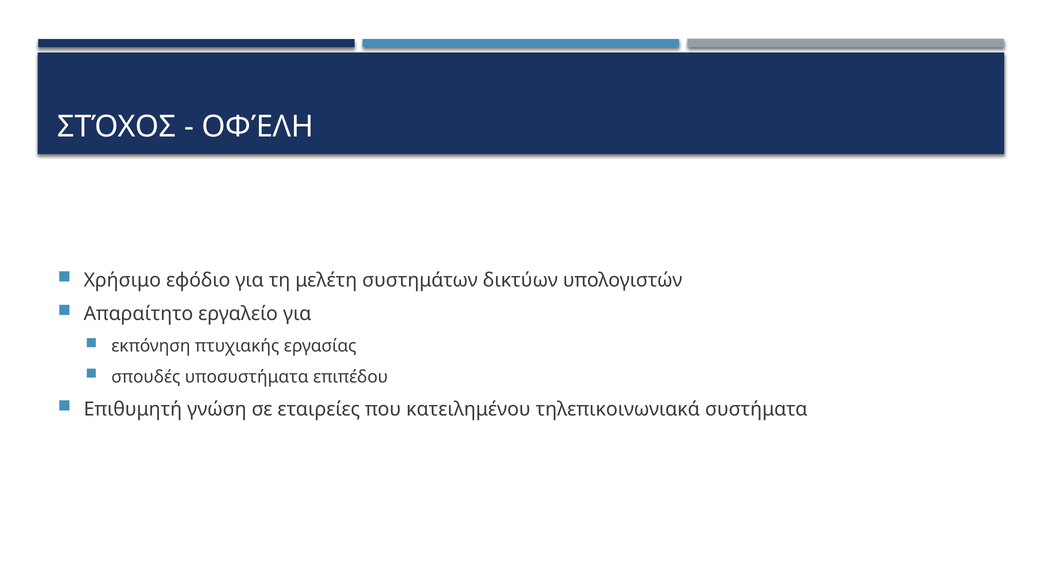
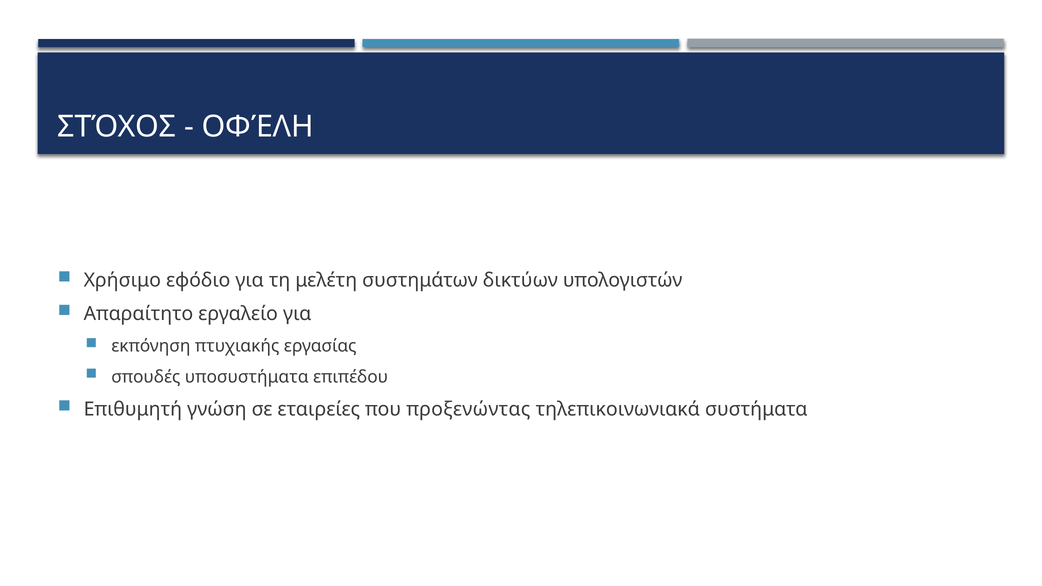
κατειλημένου: κατειλημένου -> προξενώντας (468, 410)
